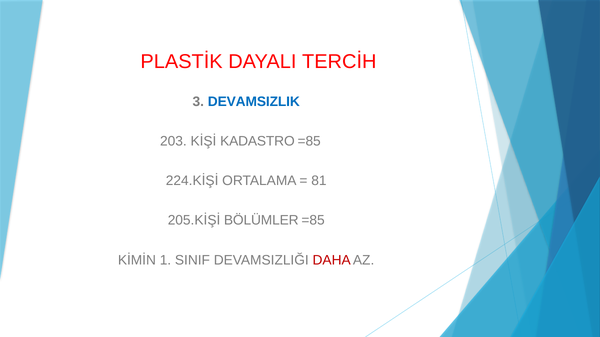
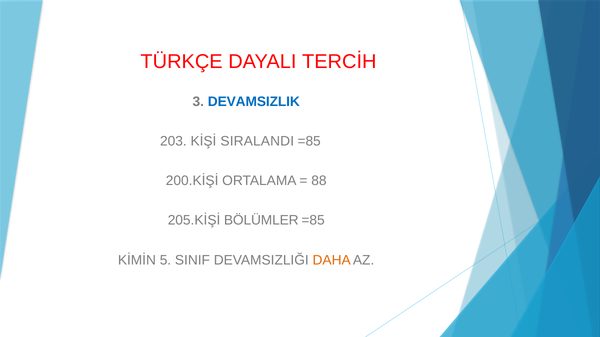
PLASTİK: PLASTİK -> TÜRKÇE (182, 62)
KADASTRO: KADASTRO -> SIRALANDI (257, 141)
224.KİŞİ: 224.KİŞİ -> 200.KİŞİ (192, 181)
81: 81 -> 88 (319, 181)
1: 1 -> 5 (165, 260)
DAHA colour: red -> orange (332, 260)
